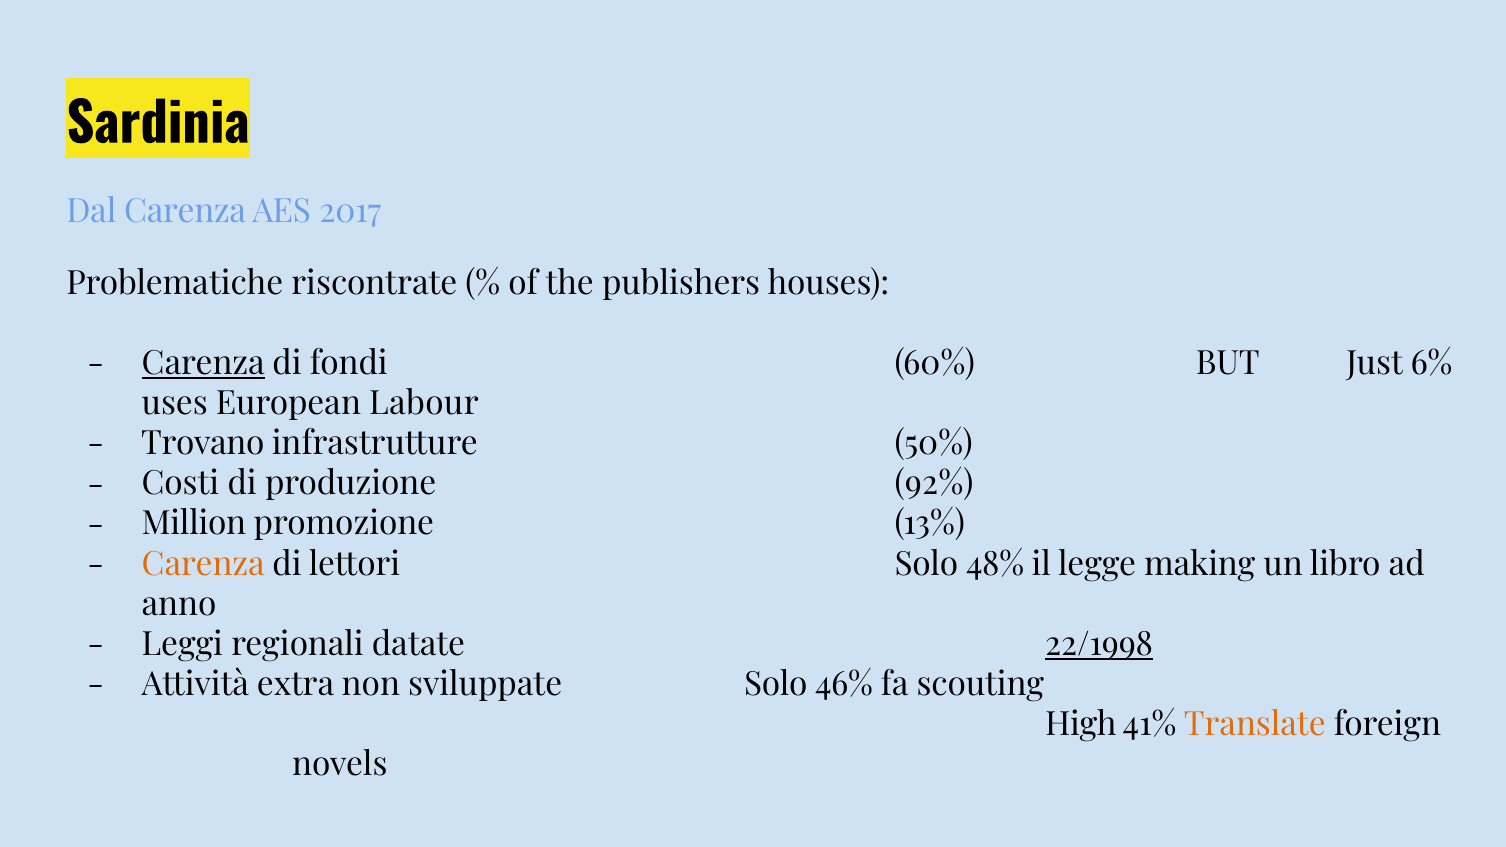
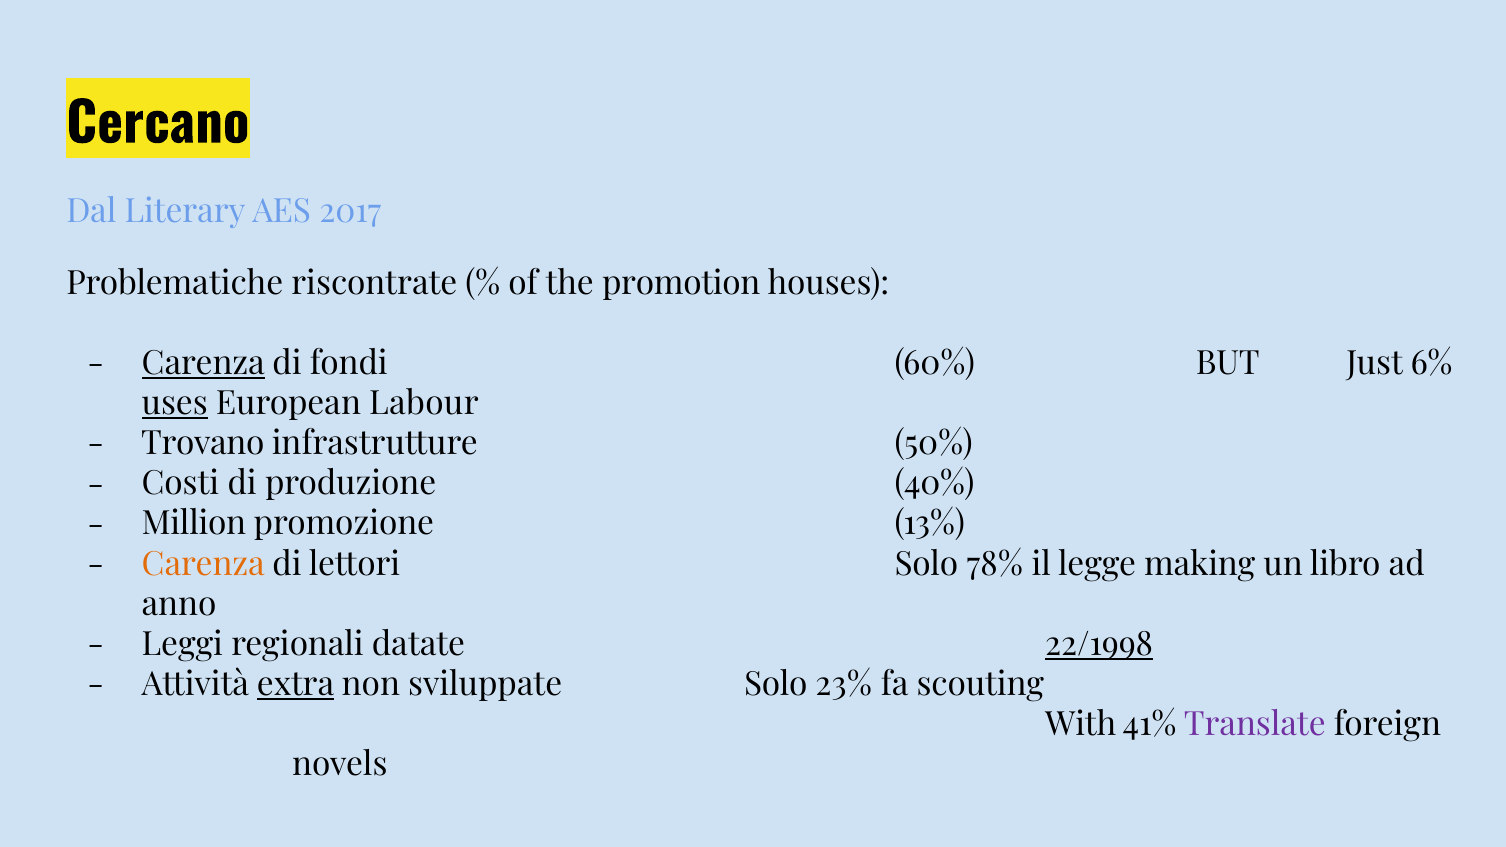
Sardinia: Sardinia -> Cercano (158, 125)
Dal Carenza: Carenza -> Literary (185, 211)
publishers: publishers -> promotion (681, 283)
uses underline: none -> present (175, 404)
92%: 92% -> 40% (934, 484)
48%: 48% -> 78% (995, 564)
extra underline: none -> present (296, 685)
46%: 46% -> 23% (844, 685)
High: High -> With (1081, 725)
Translate colour: orange -> purple (1255, 725)
